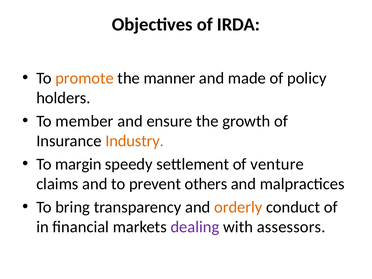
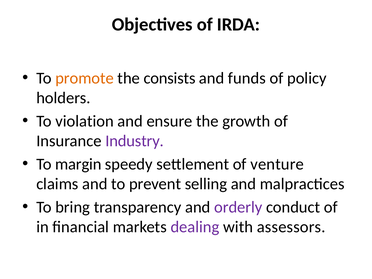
manner: manner -> consists (170, 78)
made: made -> funds (247, 78)
member: member -> violation (85, 121)
Industry colour: orange -> purple (135, 141)
others: others -> selling (206, 184)
orderly colour: orange -> purple (238, 207)
